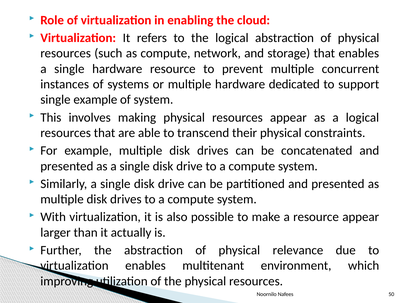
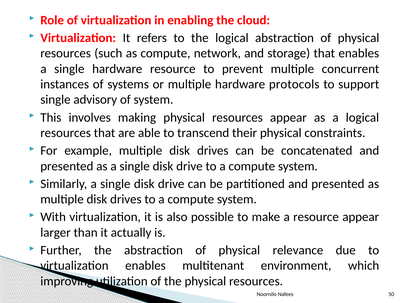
dedicated: dedicated -> protocols (294, 84)
single example: example -> advisory (95, 100)
